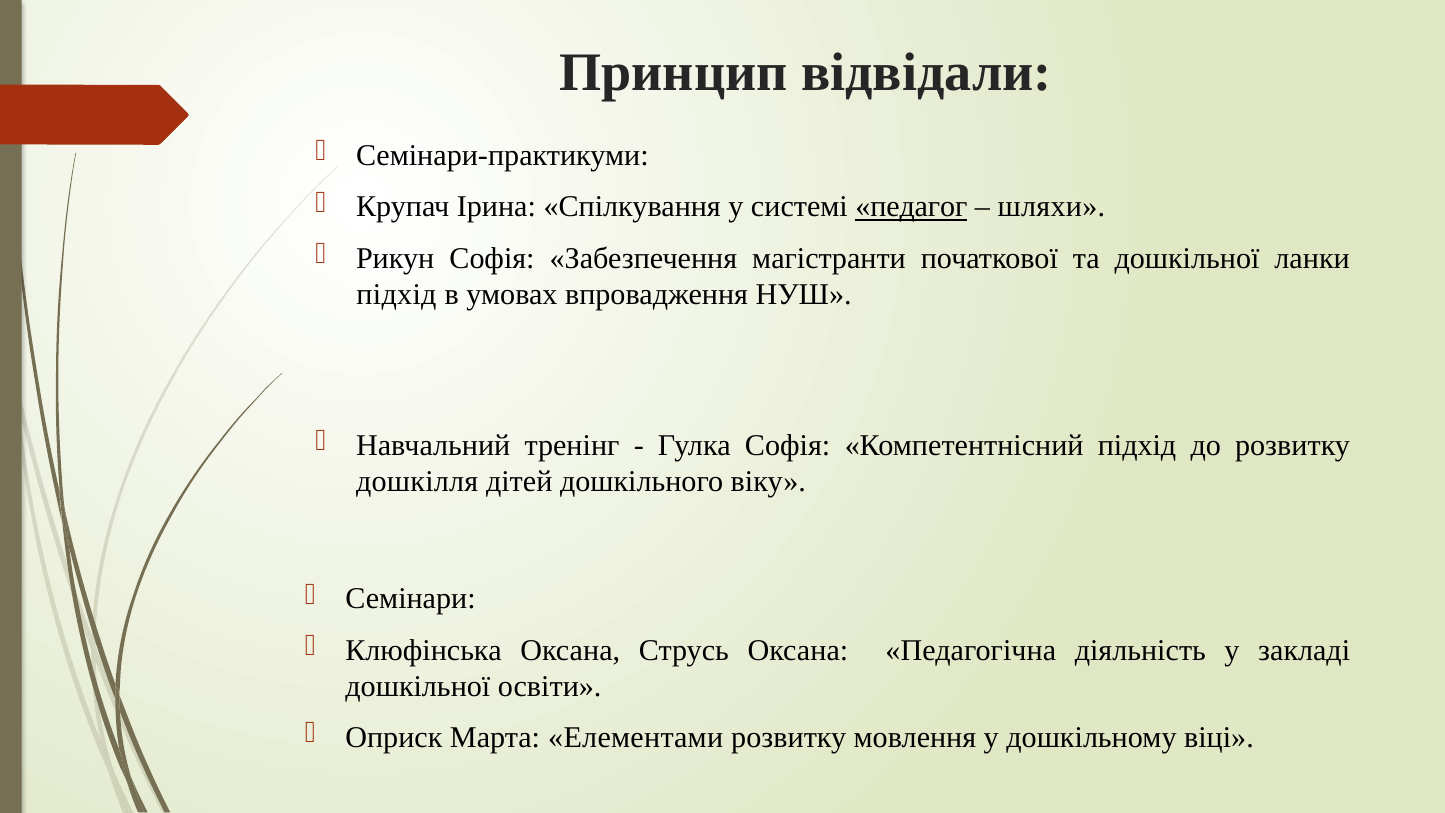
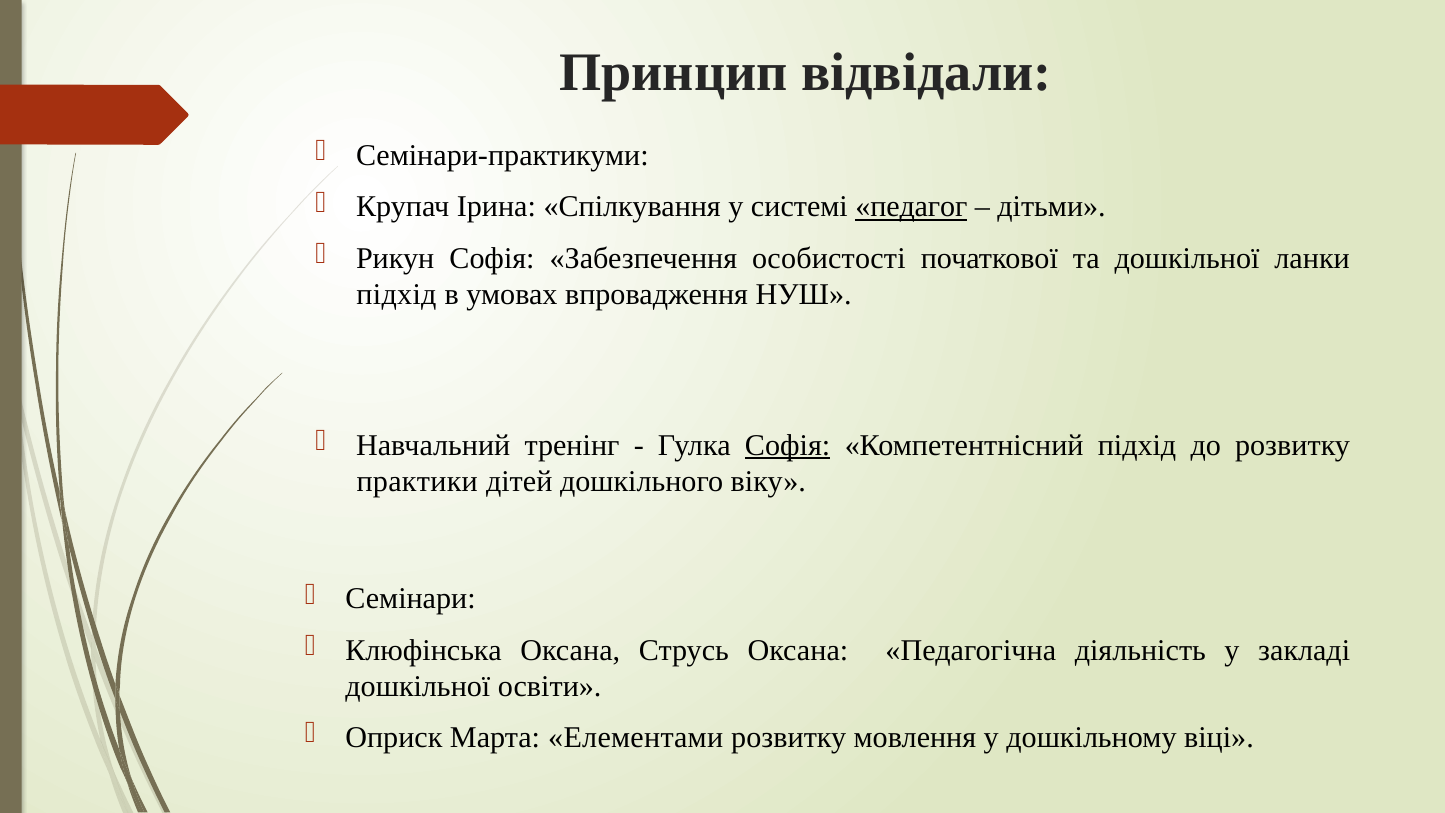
шляхи: шляхи -> дітьми (1052, 207)
магістранти: магістранти -> особистості (829, 258)
Софія underline: none -> present (788, 445)
дошкілля: дошкілля -> практики (417, 481)
